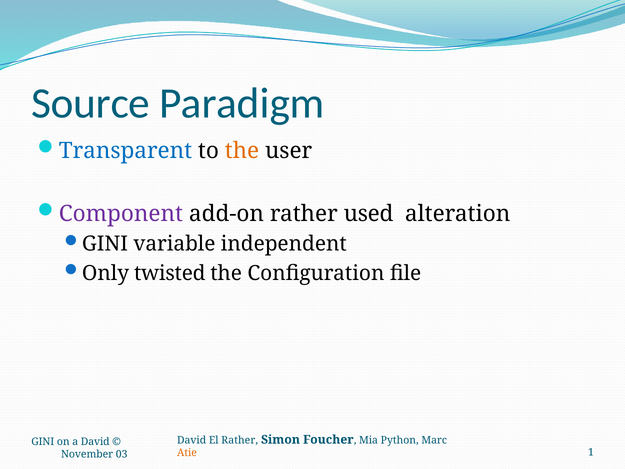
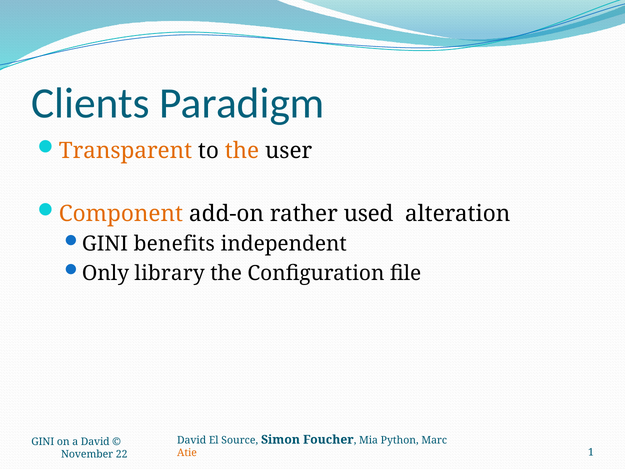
Source: Source -> Clients (91, 103)
Transparent colour: blue -> orange (125, 151)
Component colour: purple -> orange (121, 214)
variable: variable -> benefits (174, 244)
twisted: twisted -> library (170, 273)
El Rather: Rather -> Source (240, 440)
03: 03 -> 22 (122, 454)
